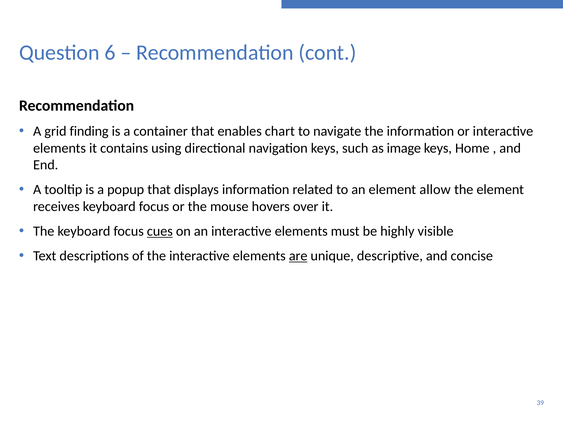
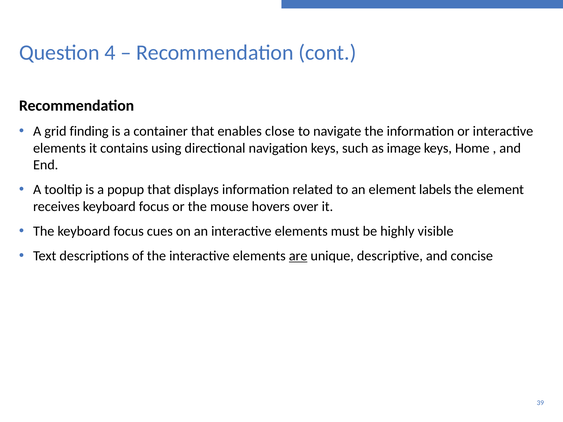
6: 6 -> 4 (110, 53)
chart: chart -> close (280, 131)
allow: allow -> labels (435, 190)
cues underline: present -> none (160, 231)
